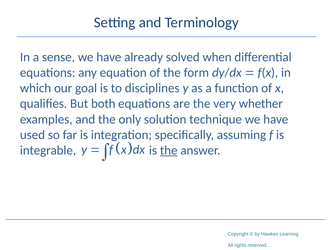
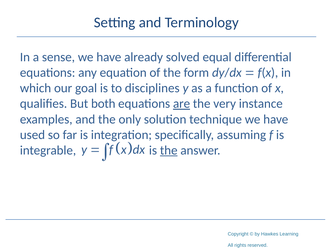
when: when -> equal (217, 57)
are underline: none -> present (182, 104)
whether: whether -> instance (261, 104)
